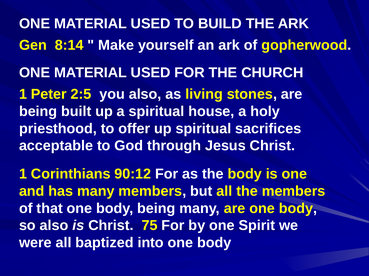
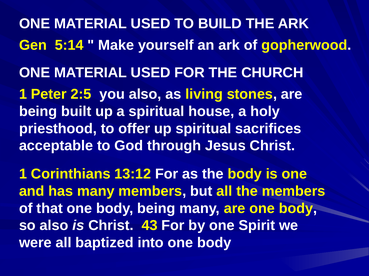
8:14: 8:14 -> 5:14 (69, 45)
90:12: 90:12 -> 13:12 (133, 174)
75: 75 -> 43 (150, 226)
